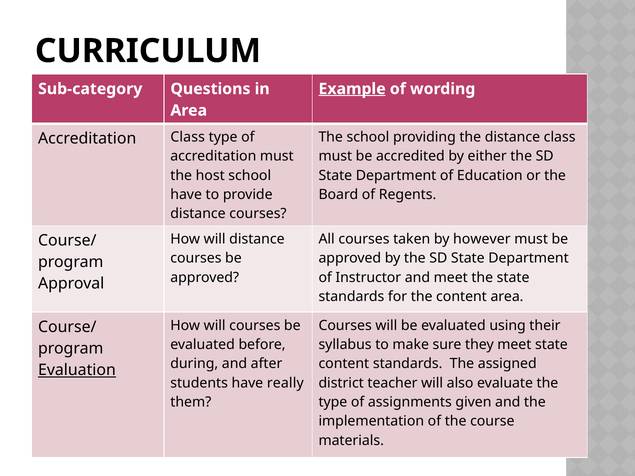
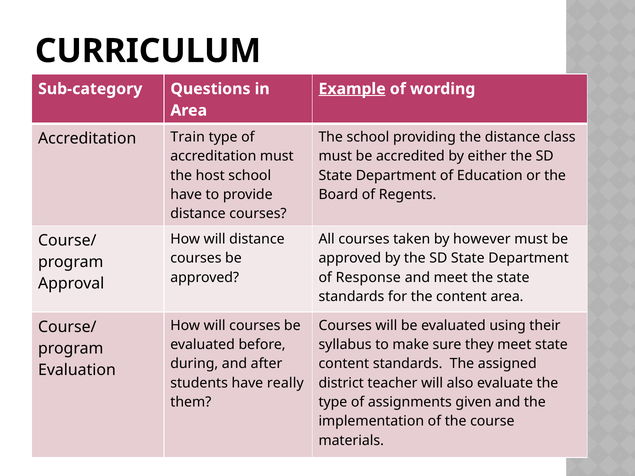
Accreditation Class: Class -> Train (188, 137)
Instructor: Instructor -> Response (368, 278)
Evaluation underline: present -> none (77, 370)
